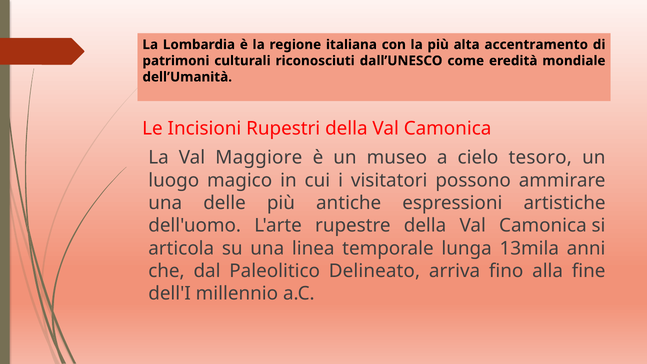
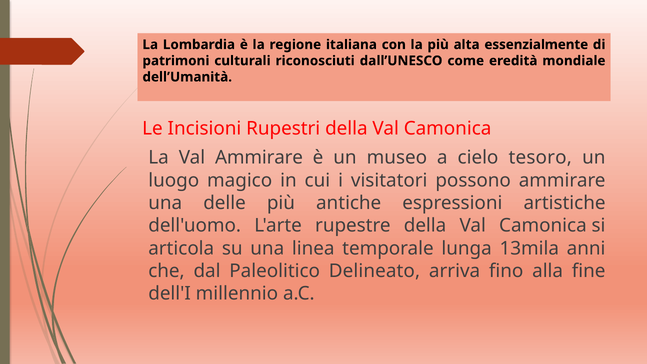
accentramento: accentramento -> essenzialmente (536, 45)
Val Maggiore: Maggiore -> Ammirare (259, 158)
